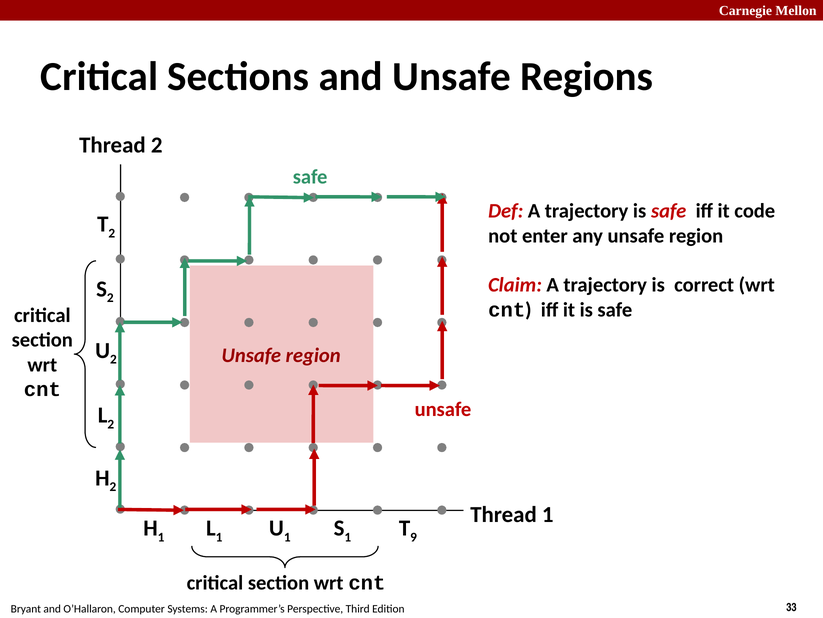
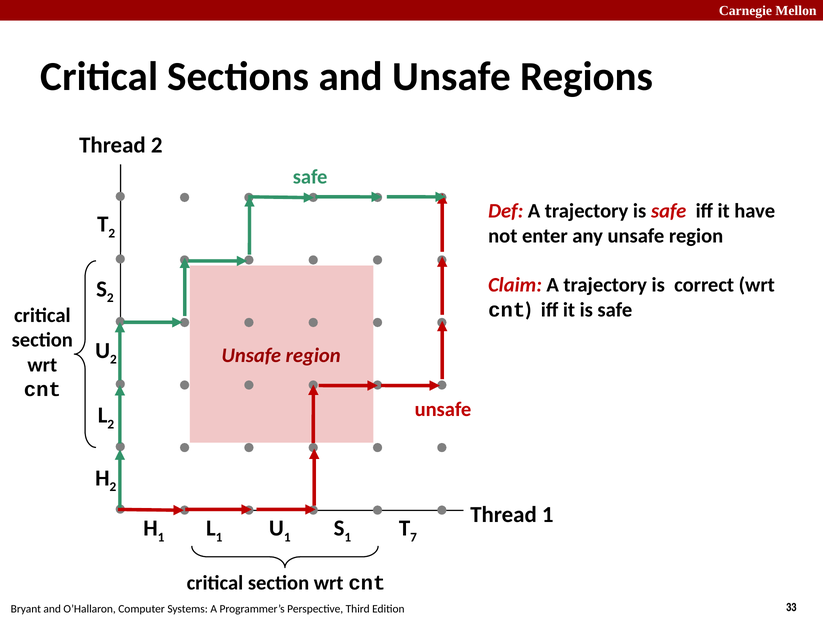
code: code -> have (755, 211)
9: 9 -> 7 (414, 537)
